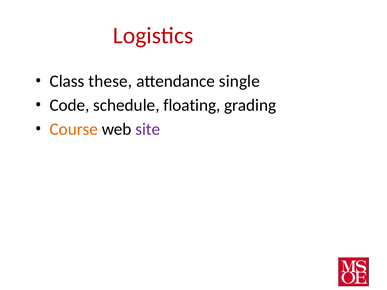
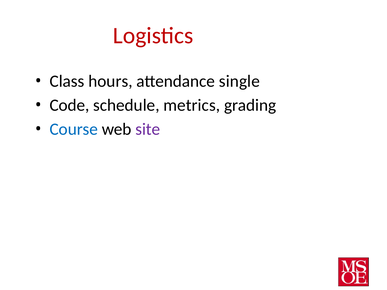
these: these -> hours (110, 81)
floating: floating -> metrics (192, 105)
Course colour: orange -> blue (74, 129)
